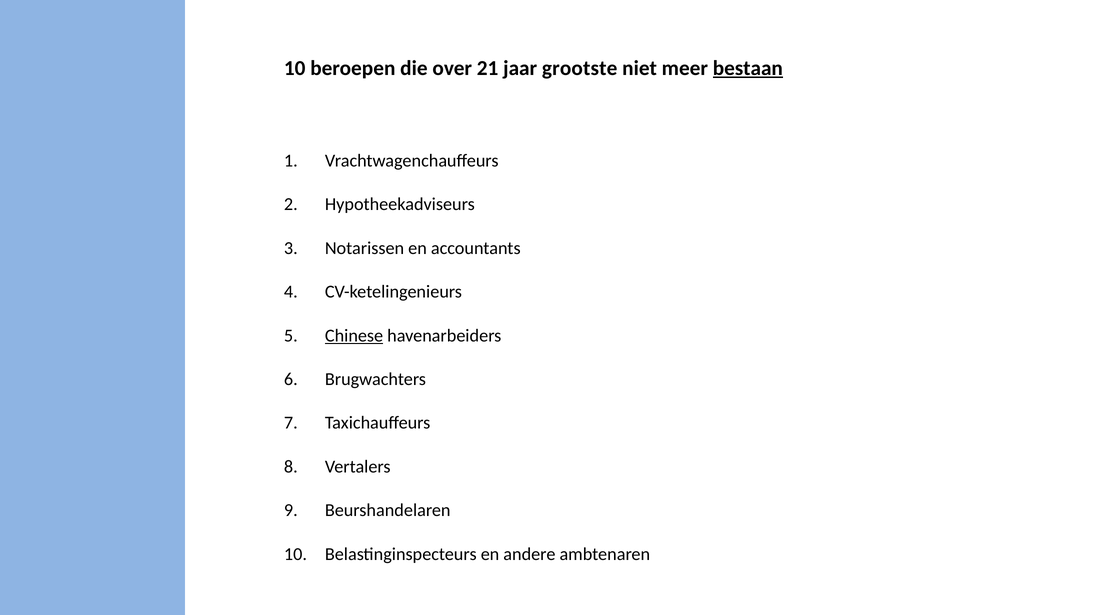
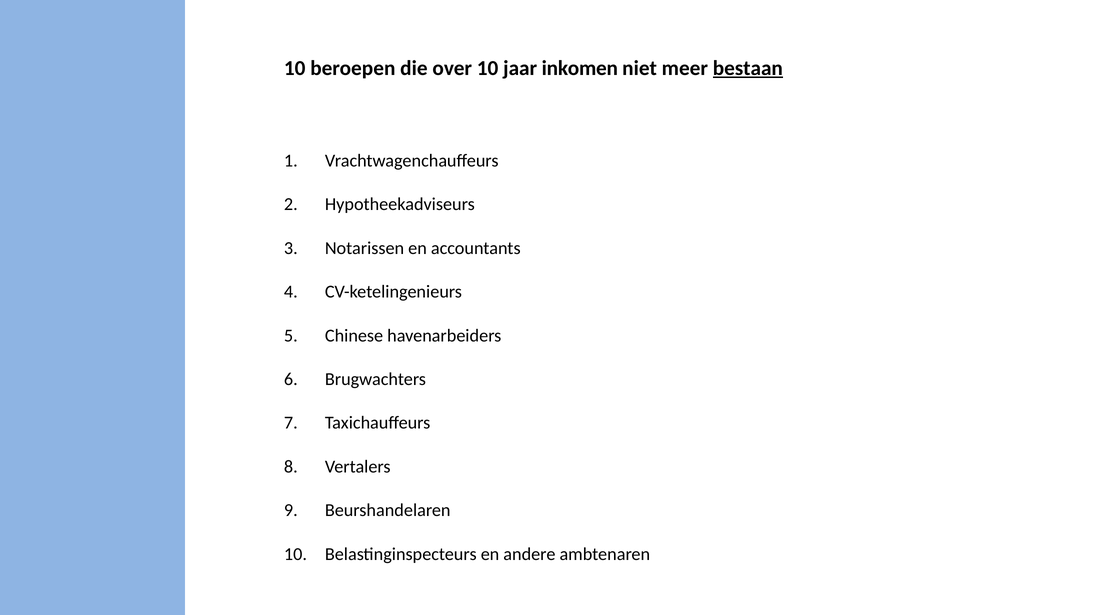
over 21: 21 -> 10 (488, 68)
grootste: grootste -> inkomen (580, 68)
Chinese underline: present -> none (354, 335)
